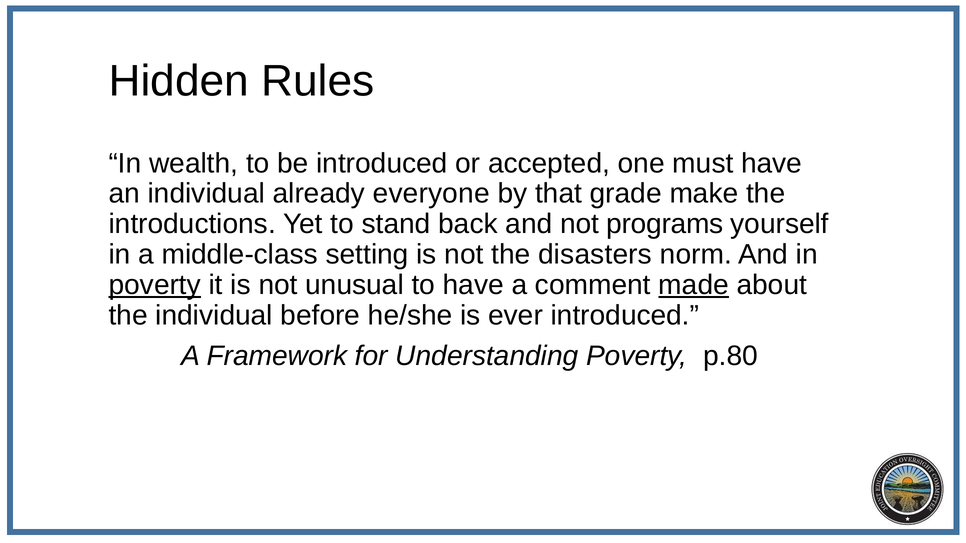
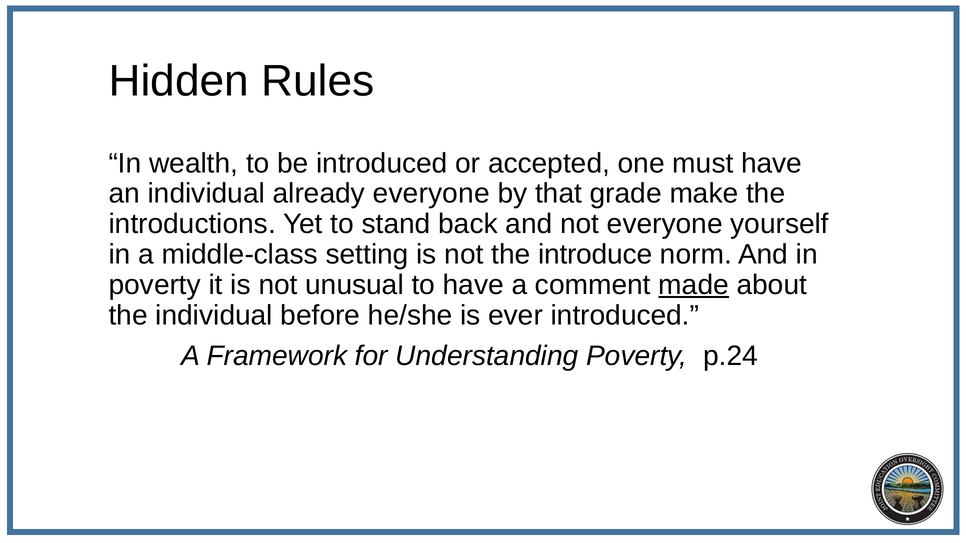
not programs: programs -> everyone (665, 224)
disasters: disasters -> introduce (595, 255)
poverty underline: present -> none (155, 285)
p.80: p.80 -> p.24 (731, 356)
